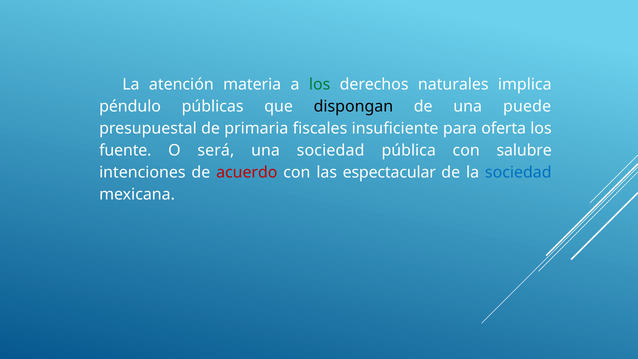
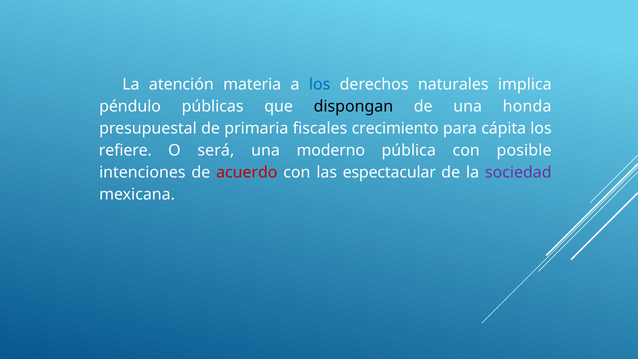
los colour: green -> blue (320, 85)
puede: puede -> honda (527, 107)
insuficiente: insuficiente -> crecimiento (395, 129)
oferta: oferta -> cápita (504, 129)
fuente: fuente -> refiere (125, 151)
una sociedad: sociedad -> moderno (331, 151)
salubre: salubre -> posible (524, 151)
sociedad colour: blue -> purple (518, 173)
